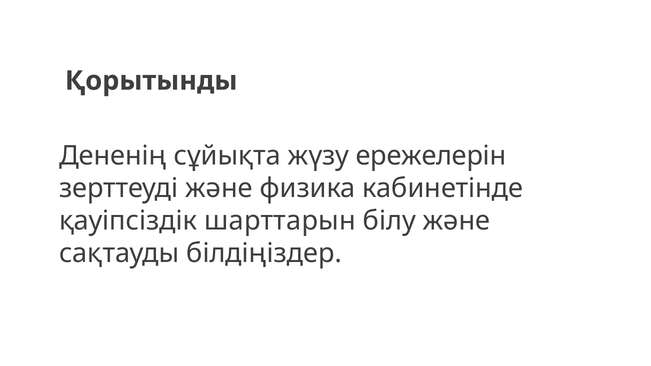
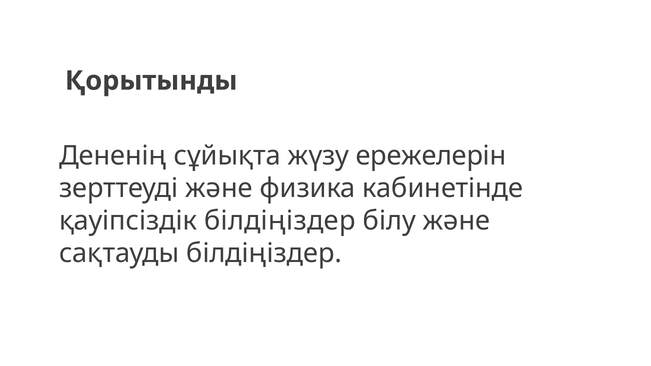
қауіпсіздік шарттарын: шарттарын -> білдіңіздер (280, 221)
